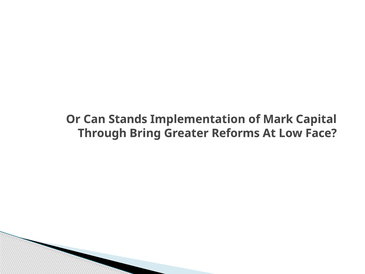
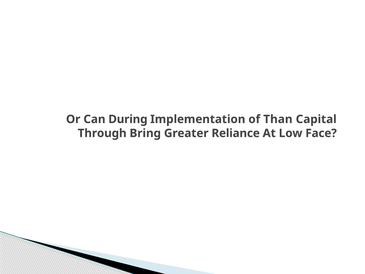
Stands: Stands -> During (128, 119)
Mark: Mark -> Than (278, 119)
Reforms: Reforms -> Reliance (236, 133)
